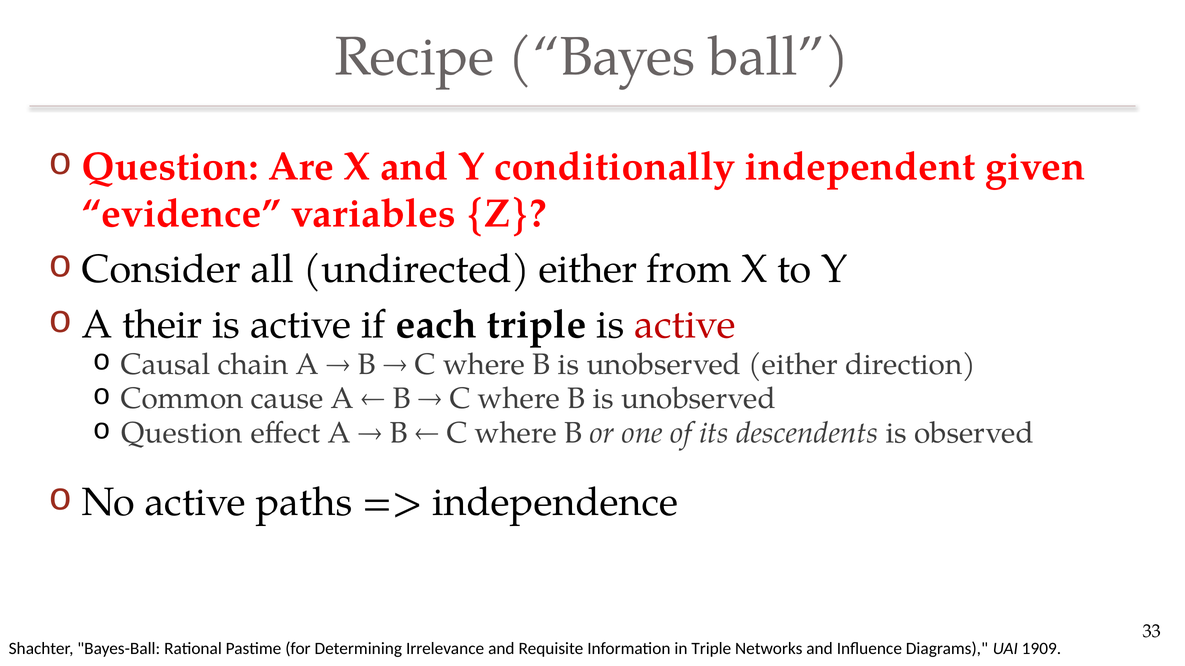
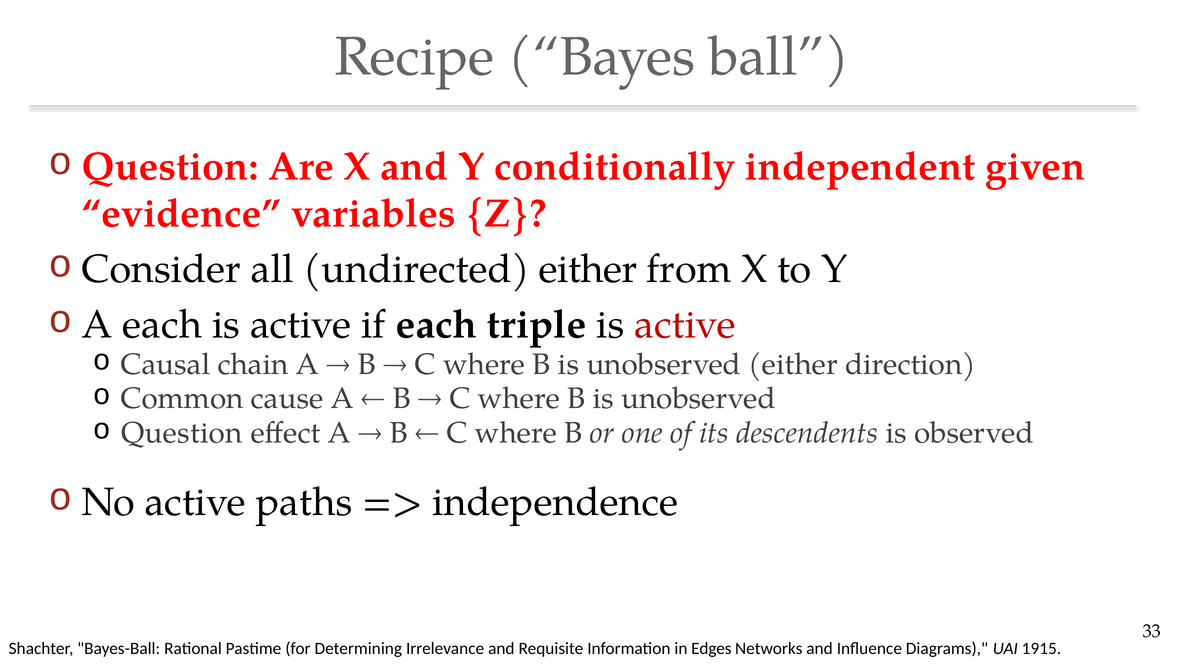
A their: their -> each (162, 325)
in Triple: Triple -> Edges (711, 649)
1909: 1909 -> 1915 (1041, 649)
